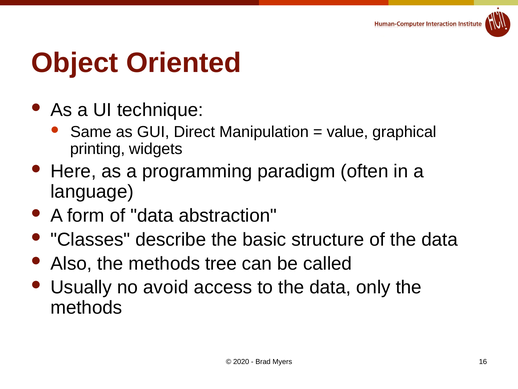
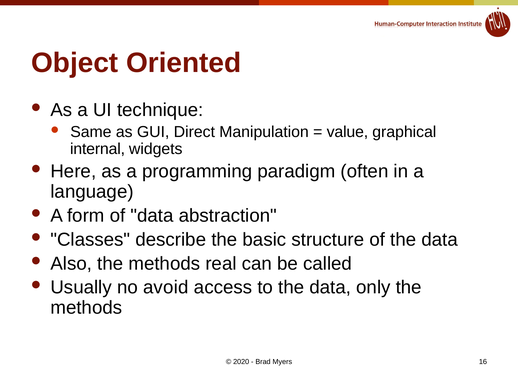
printing: printing -> internal (98, 149)
tree: tree -> real (221, 263)
